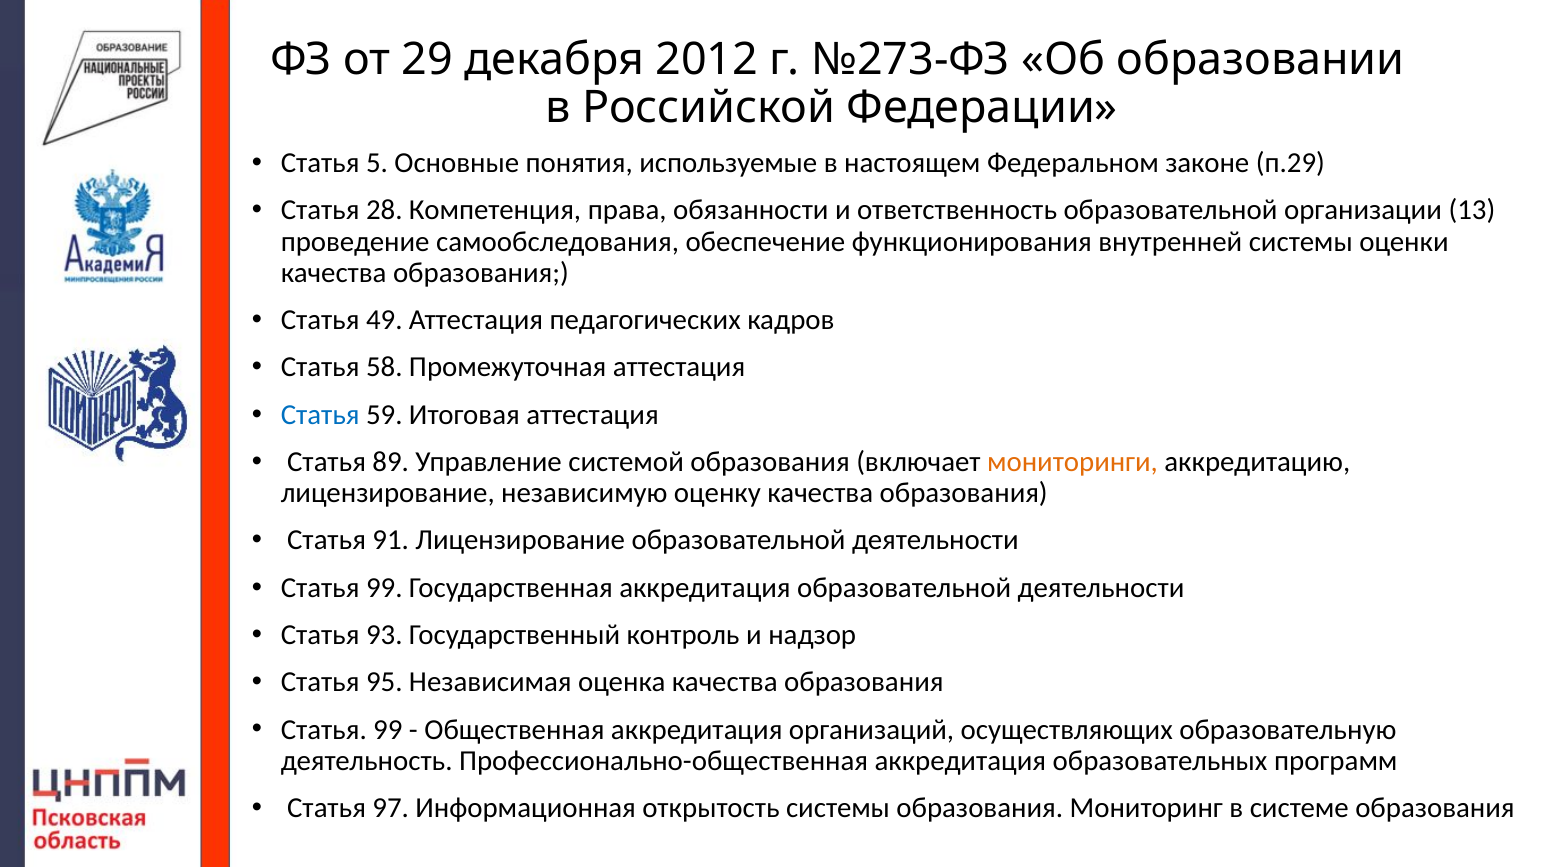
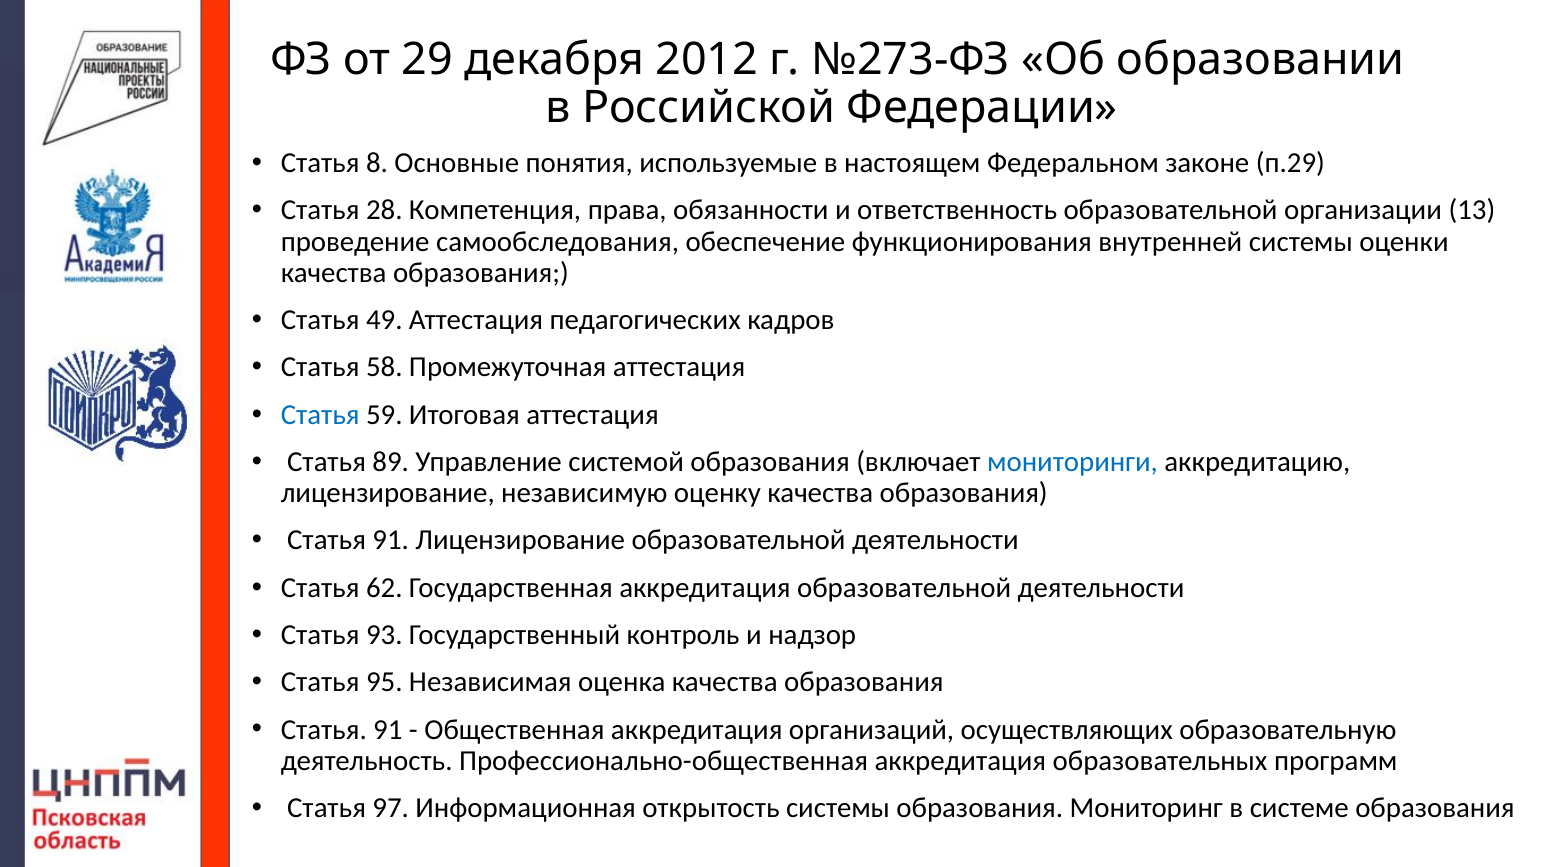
5: 5 -> 8 (377, 163)
мониторинги colour: orange -> blue (1073, 462)
99: 99 -> 62 (384, 588)
99: 99 -> 91 (388, 729)
